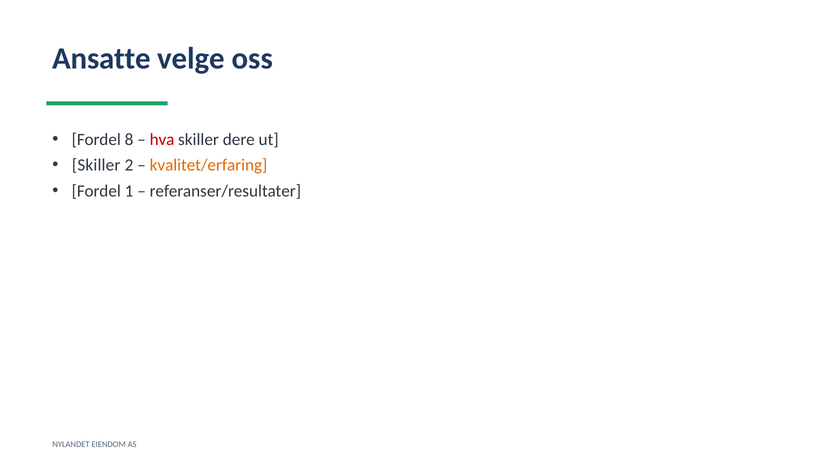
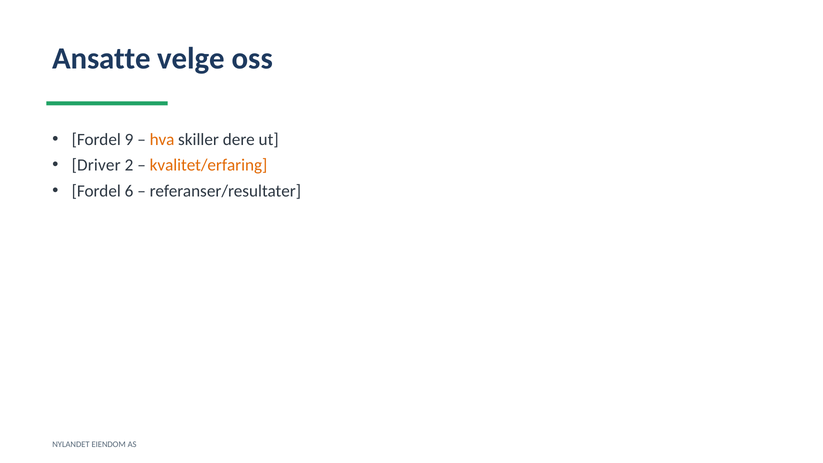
8: 8 -> 9 (129, 139)
hva colour: red -> orange (162, 139)
Skiller: Skiller -> Driver (96, 165)
1: 1 -> 6 (129, 191)
